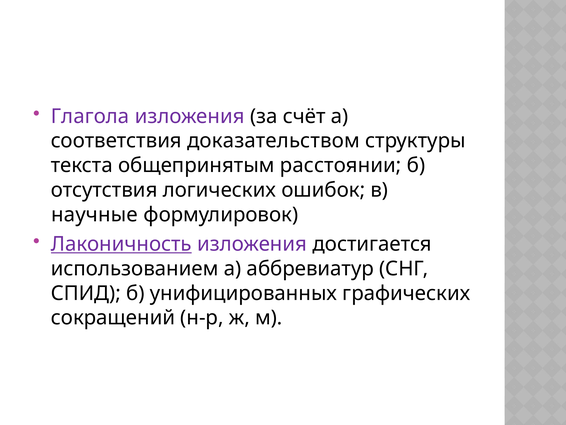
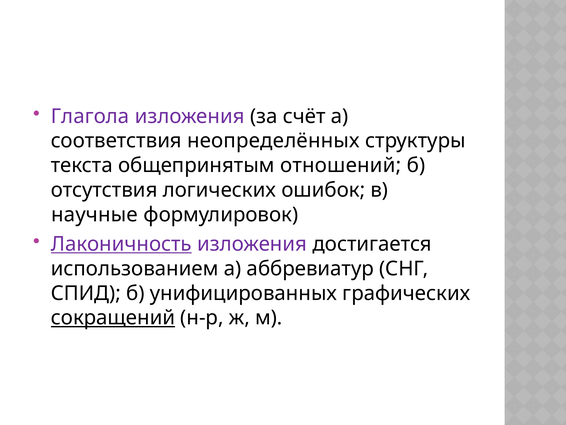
доказательством: доказательством -> неопределённых (273, 141)
расстоянии: расстоянии -> отношений (341, 165)
сокращений underline: none -> present (113, 318)
